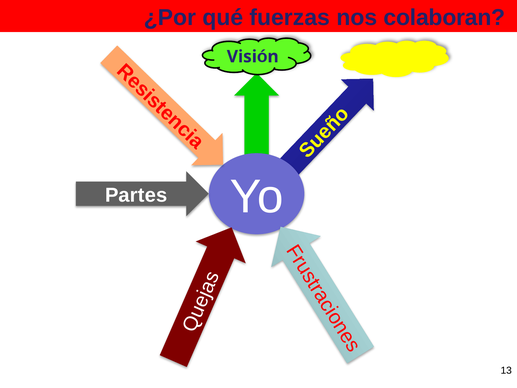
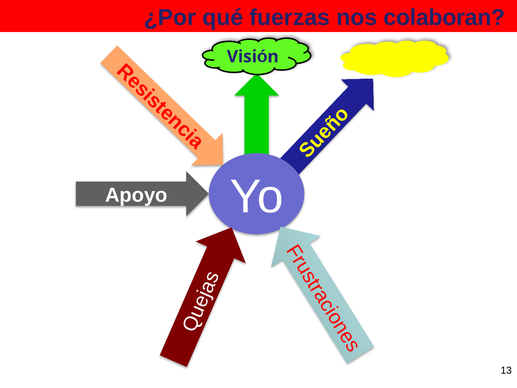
Partes: Partes -> Apoyo (136, 195)
